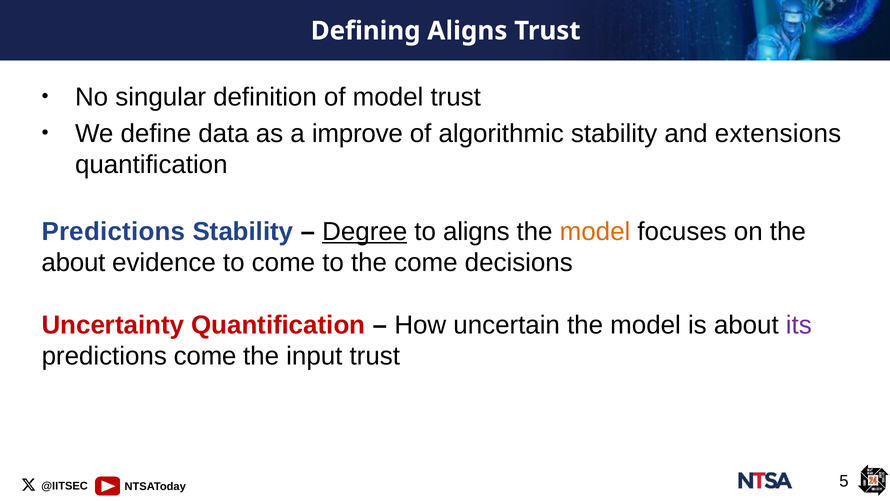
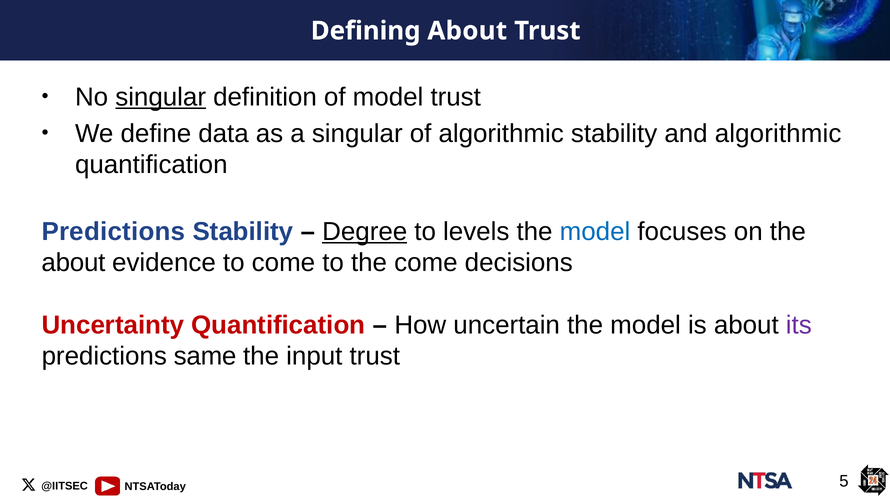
Defining Aligns: Aligns -> About (467, 31)
singular underline: none -> present (161, 97)
a improve: improve -> singular (357, 134)
and extensions: extensions -> algorithmic (778, 134)
to aligns: aligns -> levels (476, 231)
model colour: orange -> blue (595, 231)
predictions come: come -> same (205, 356)
